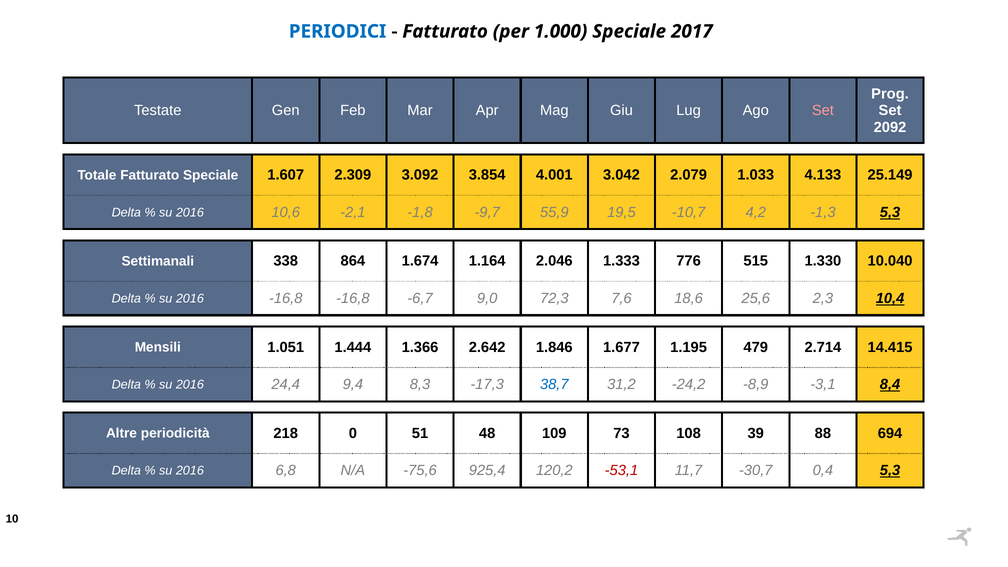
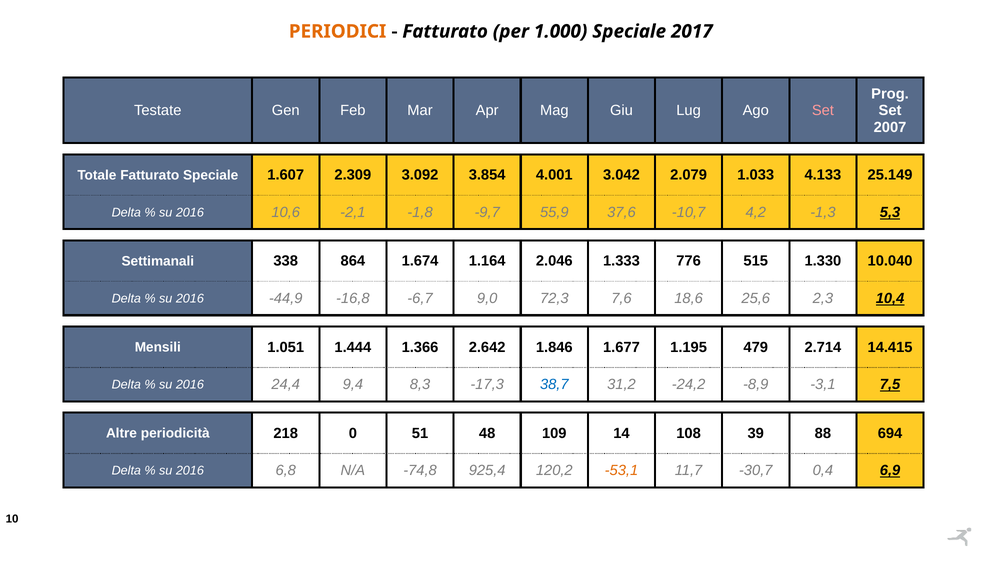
PERIODICI colour: blue -> orange (338, 31)
2092: 2092 -> 2007 (890, 127)
19,5: 19,5 -> 37,6 (621, 212)
2016 -16,8: -16,8 -> -44,9 (286, 298)
8,4: 8,4 -> 7,5 (890, 385)
73: 73 -> 14 (621, 433)
-75,6: -75,6 -> -74,8 (420, 471)
-53,1 colour: red -> orange (621, 471)
0,4 5,3: 5,3 -> 6,9 (890, 471)
